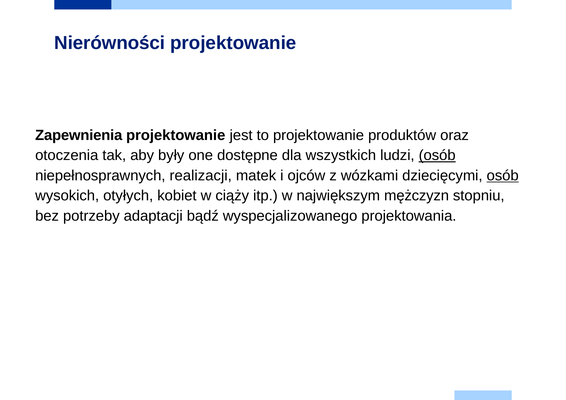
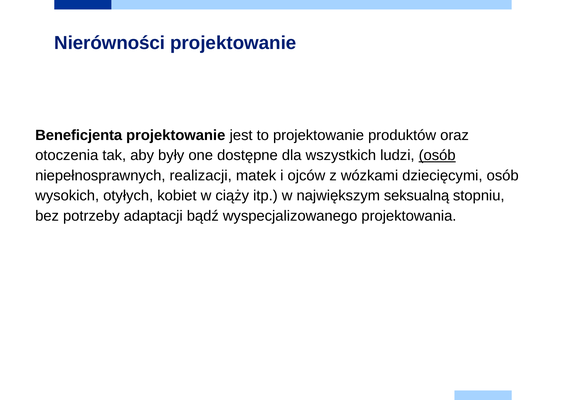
Zapewnienia: Zapewnienia -> Beneficjenta (79, 135)
osób underline: present -> none (503, 176)
mężczyzn: mężczyzn -> seksualną (417, 196)
